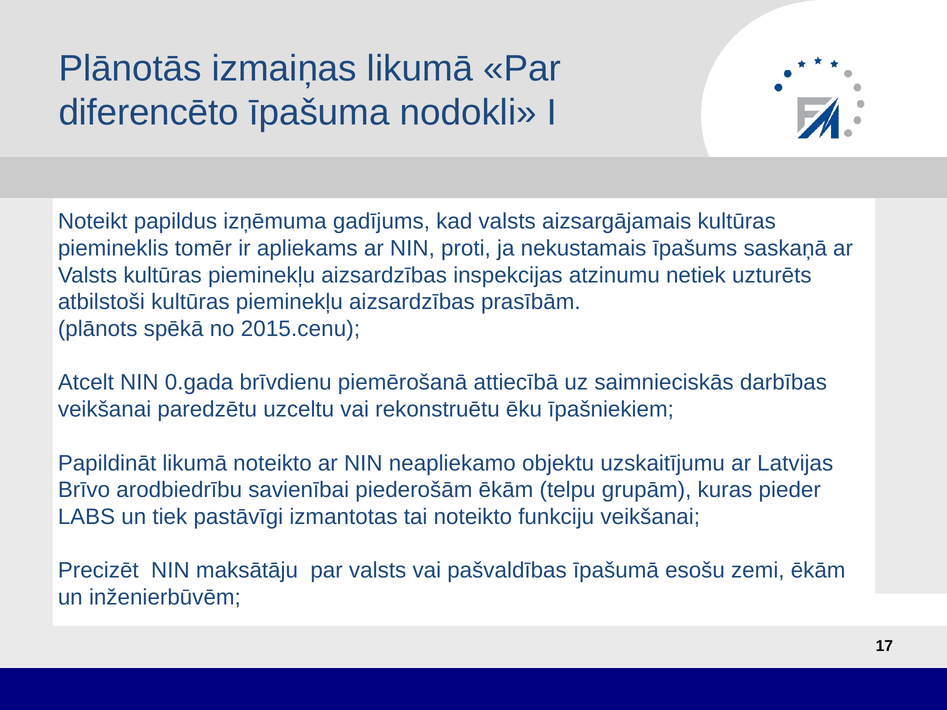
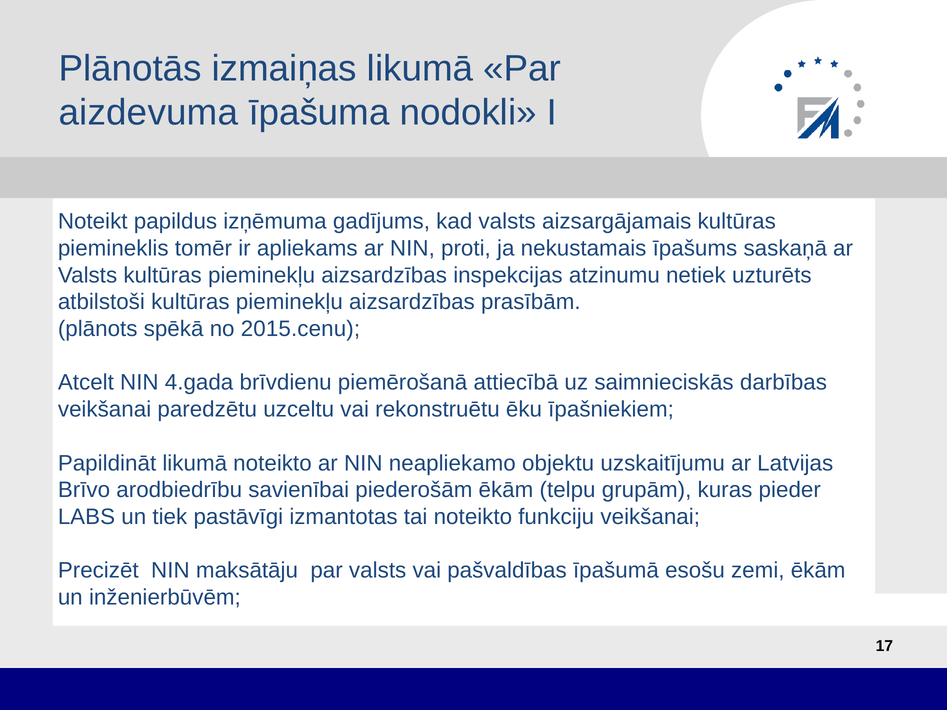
diferencēto: diferencēto -> aizdevuma (148, 113)
0.gada: 0.gada -> 4.gada (199, 383)
